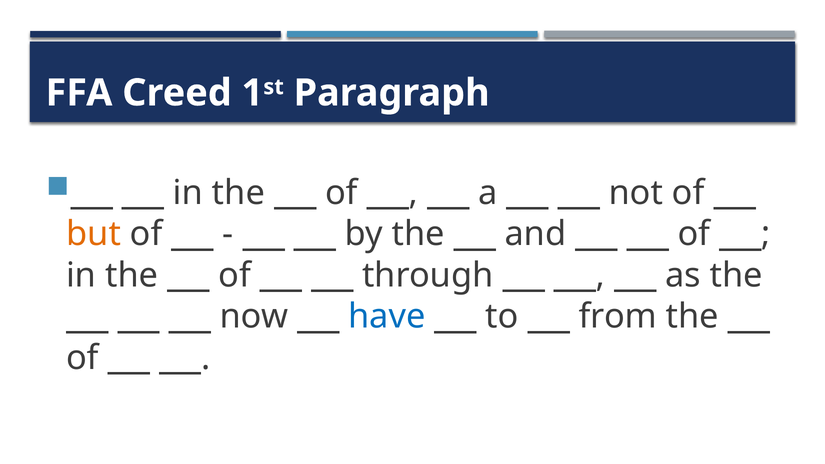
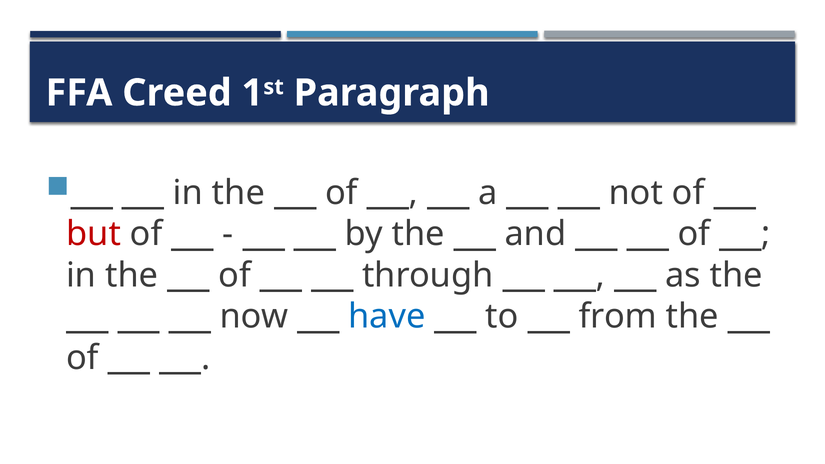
but colour: orange -> red (94, 234)
